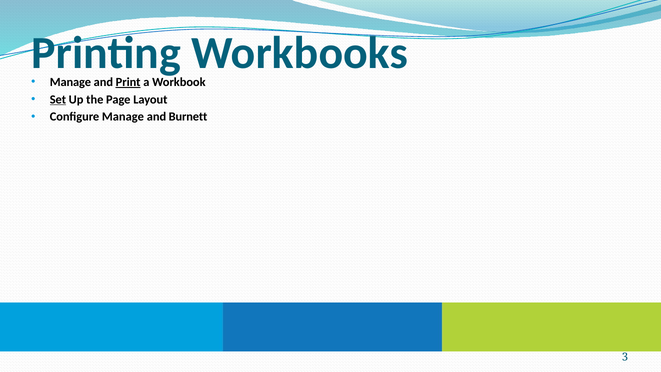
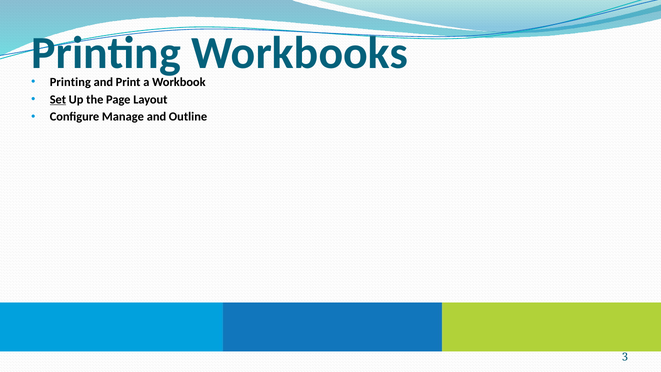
Manage: Manage -> Printing (70, 82)
Print underline: present -> none (128, 82)
Burnett: Burnett -> Outline (188, 117)
